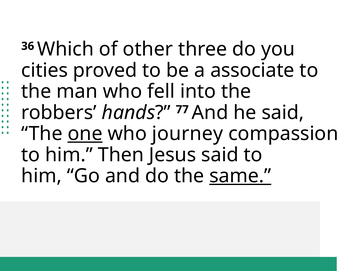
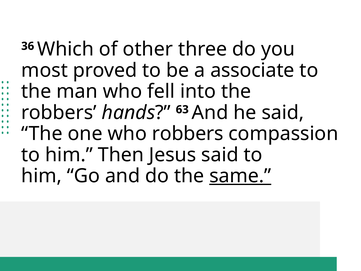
cities: cities -> most (45, 70)
77: 77 -> 63 (182, 109)
one underline: present -> none (85, 134)
who journey: journey -> robbers (188, 134)
